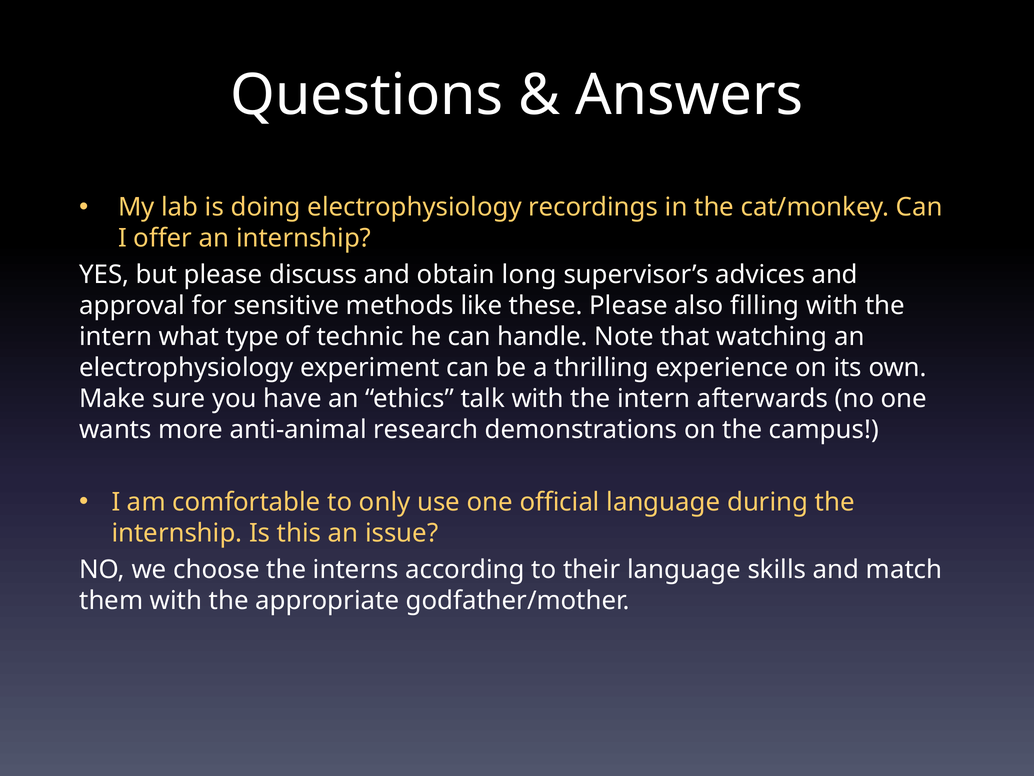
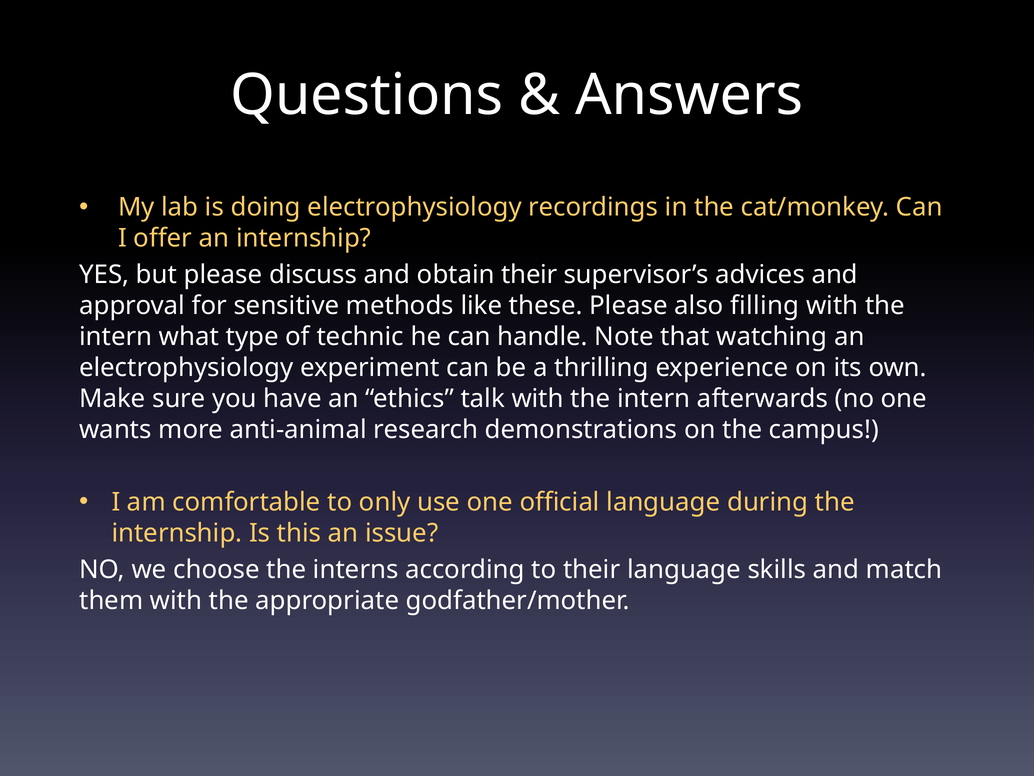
obtain long: long -> their (529, 274)
